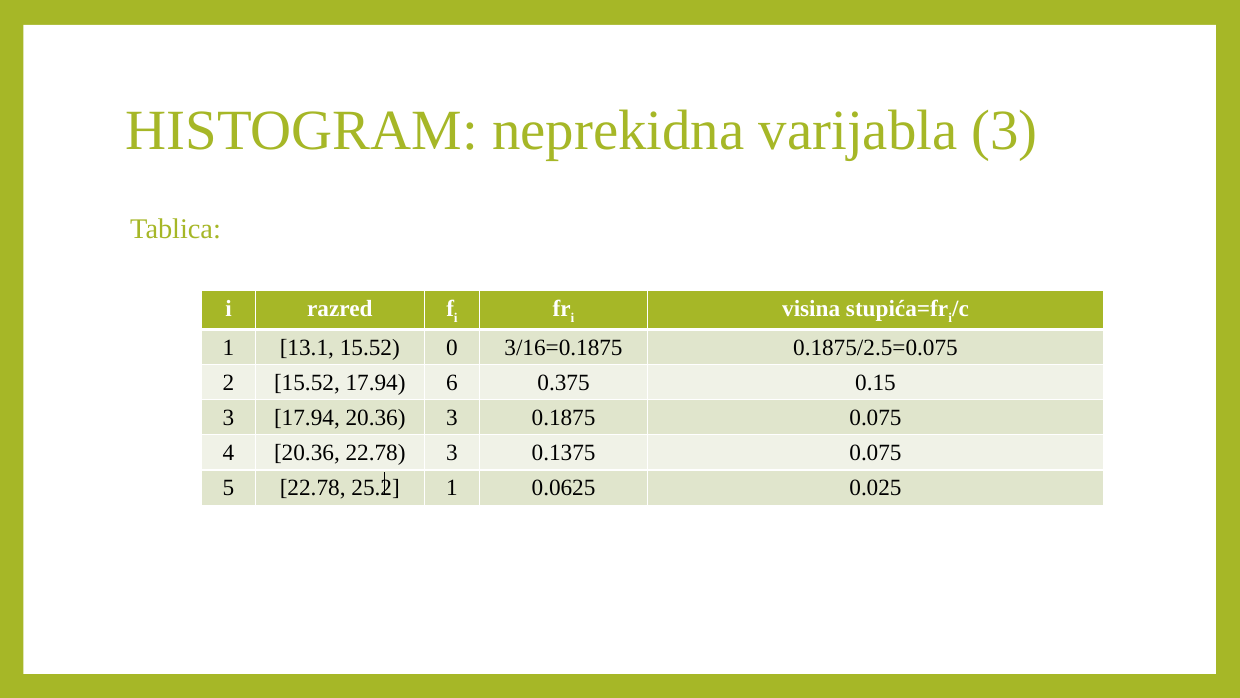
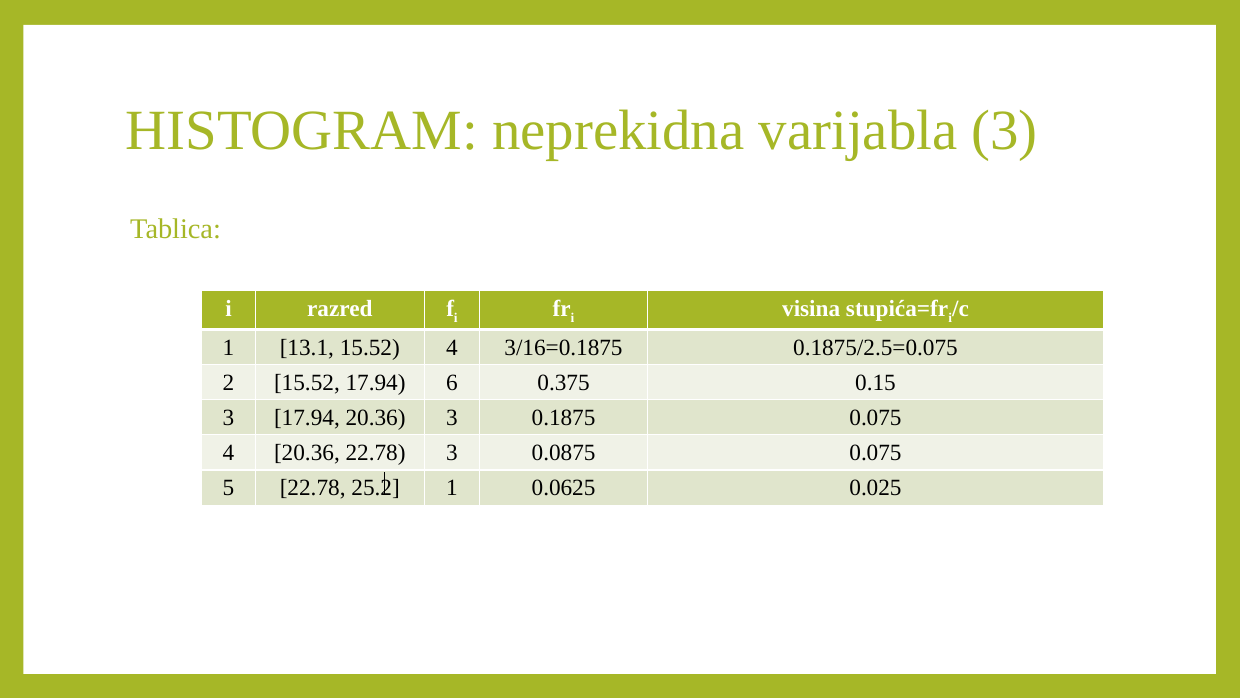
15.52 0: 0 -> 4 (452, 347)
0.1375: 0.1375 -> 0.0875 (564, 452)
